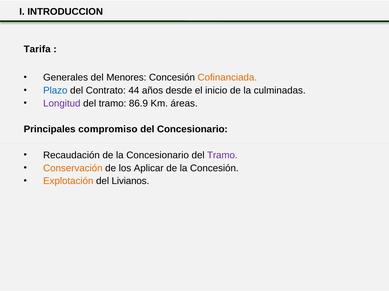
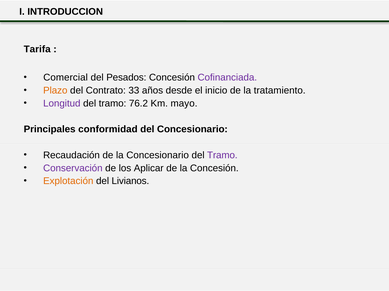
Generales: Generales -> Comercial (66, 78)
Menores: Menores -> Pesados (126, 78)
Cofinanciada colour: orange -> purple (227, 78)
Plazo colour: blue -> orange (55, 91)
44: 44 -> 33 (134, 91)
culminadas: culminadas -> tratamiento (280, 91)
86.9: 86.9 -> 76.2 (138, 104)
áreas: áreas -> mayo (184, 104)
compromiso: compromiso -> conformidad (108, 130)
Conservación colour: orange -> purple (73, 168)
